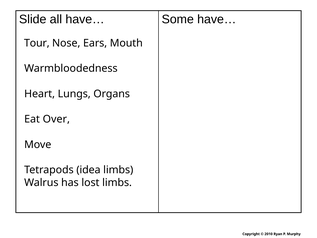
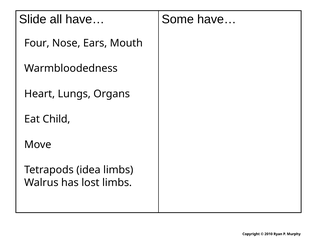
Tour: Tour -> Four (37, 43)
Over: Over -> Child (56, 119)
